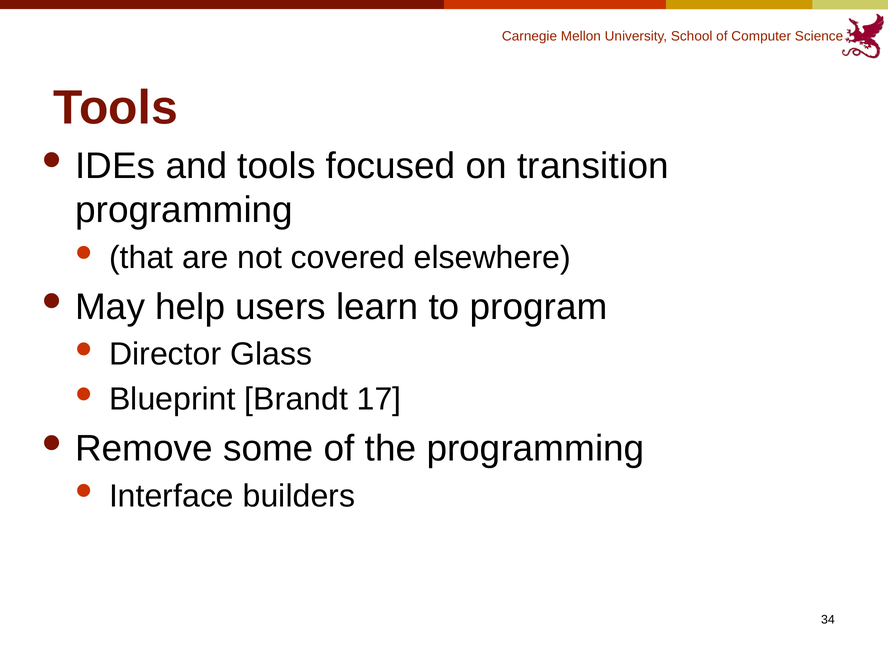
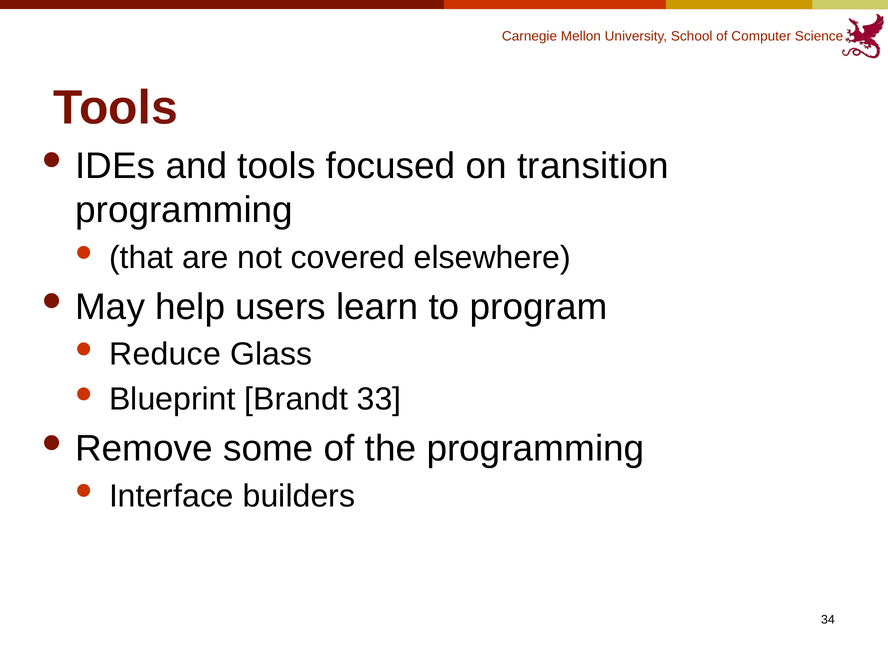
Director: Director -> Reduce (165, 354)
17: 17 -> 33 (379, 399)
